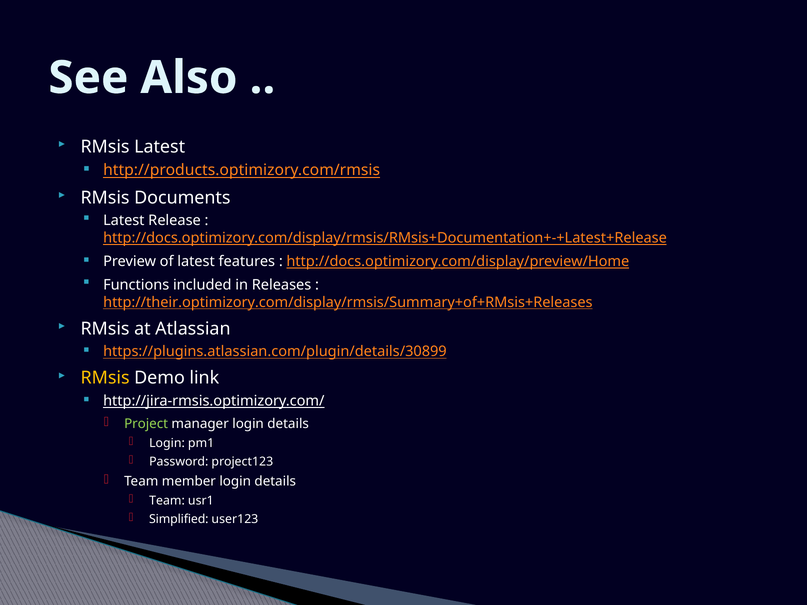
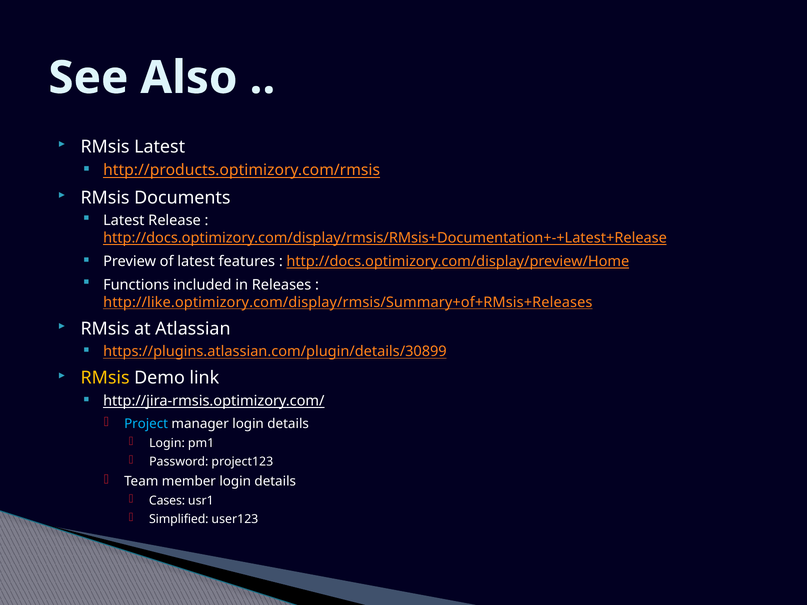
http://their.optimizory.com/display/rmsis/Summary+of+RMsis+Releases: http://their.optimizory.com/display/rmsis/Summary+of+RMsis+Releases -> http://like.optimizory.com/display/rmsis/Summary+of+RMsis+Releases (348, 302)
Project colour: light green -> light blue (146, 424)
Team: Team -> Cases (167, 501)
